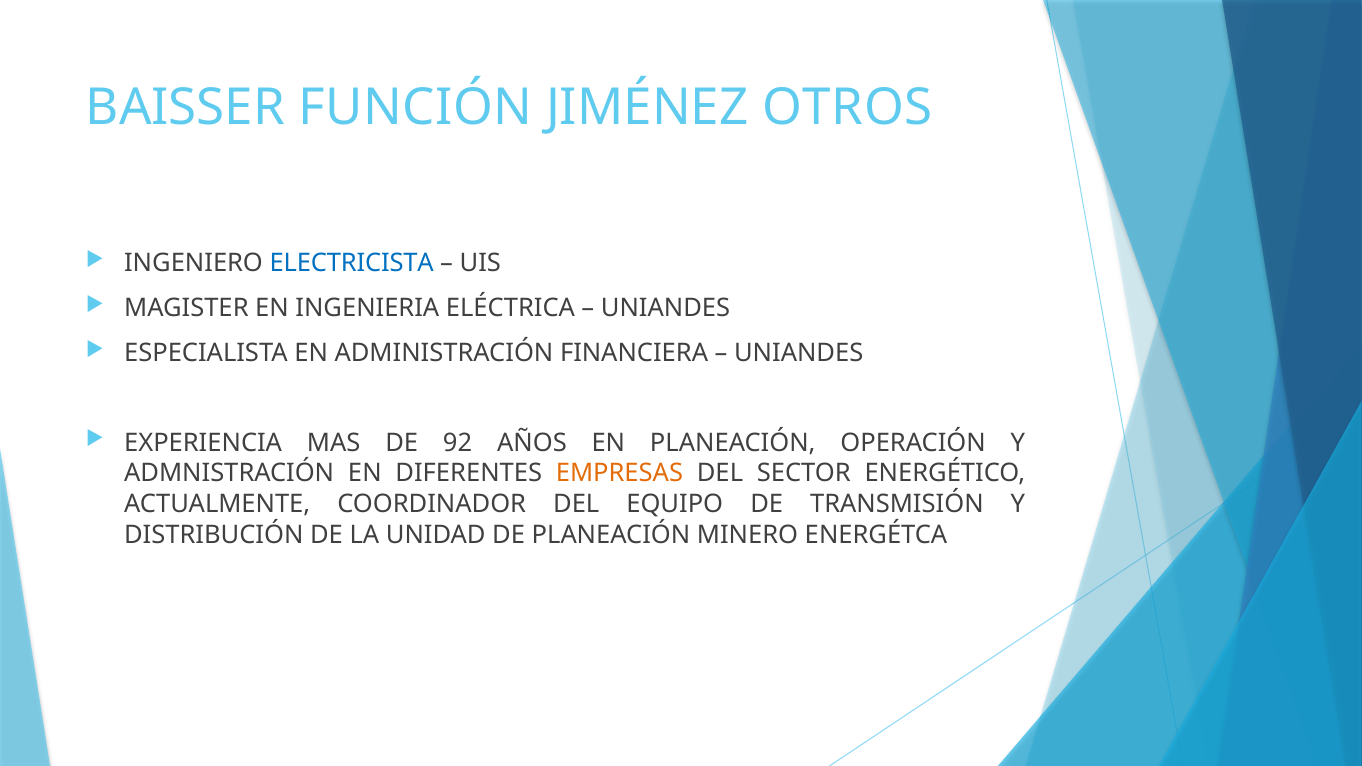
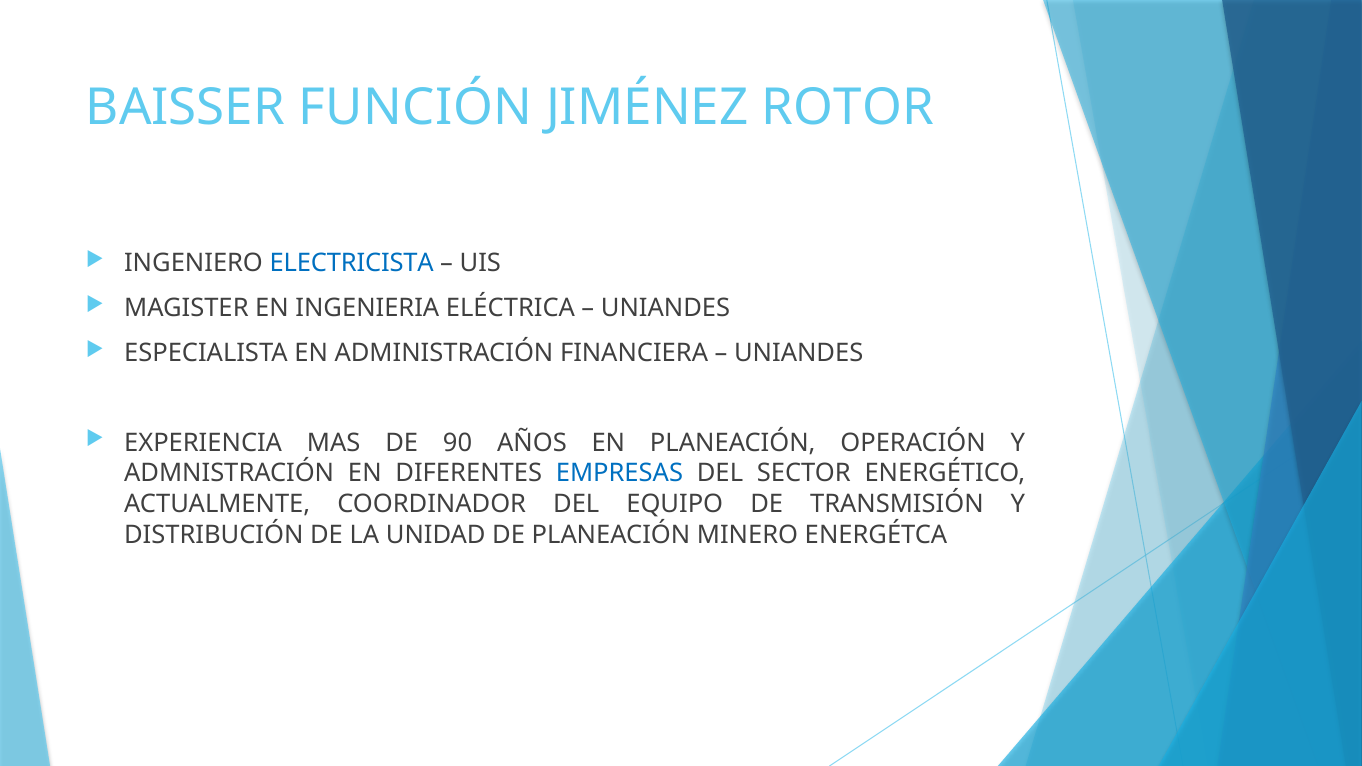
OTROS: OTROS -> ROTOR (848, 107)
92: 92 -> 90 (458, 443)
EMPRESAS colour: orange -> blue (619, 474)
